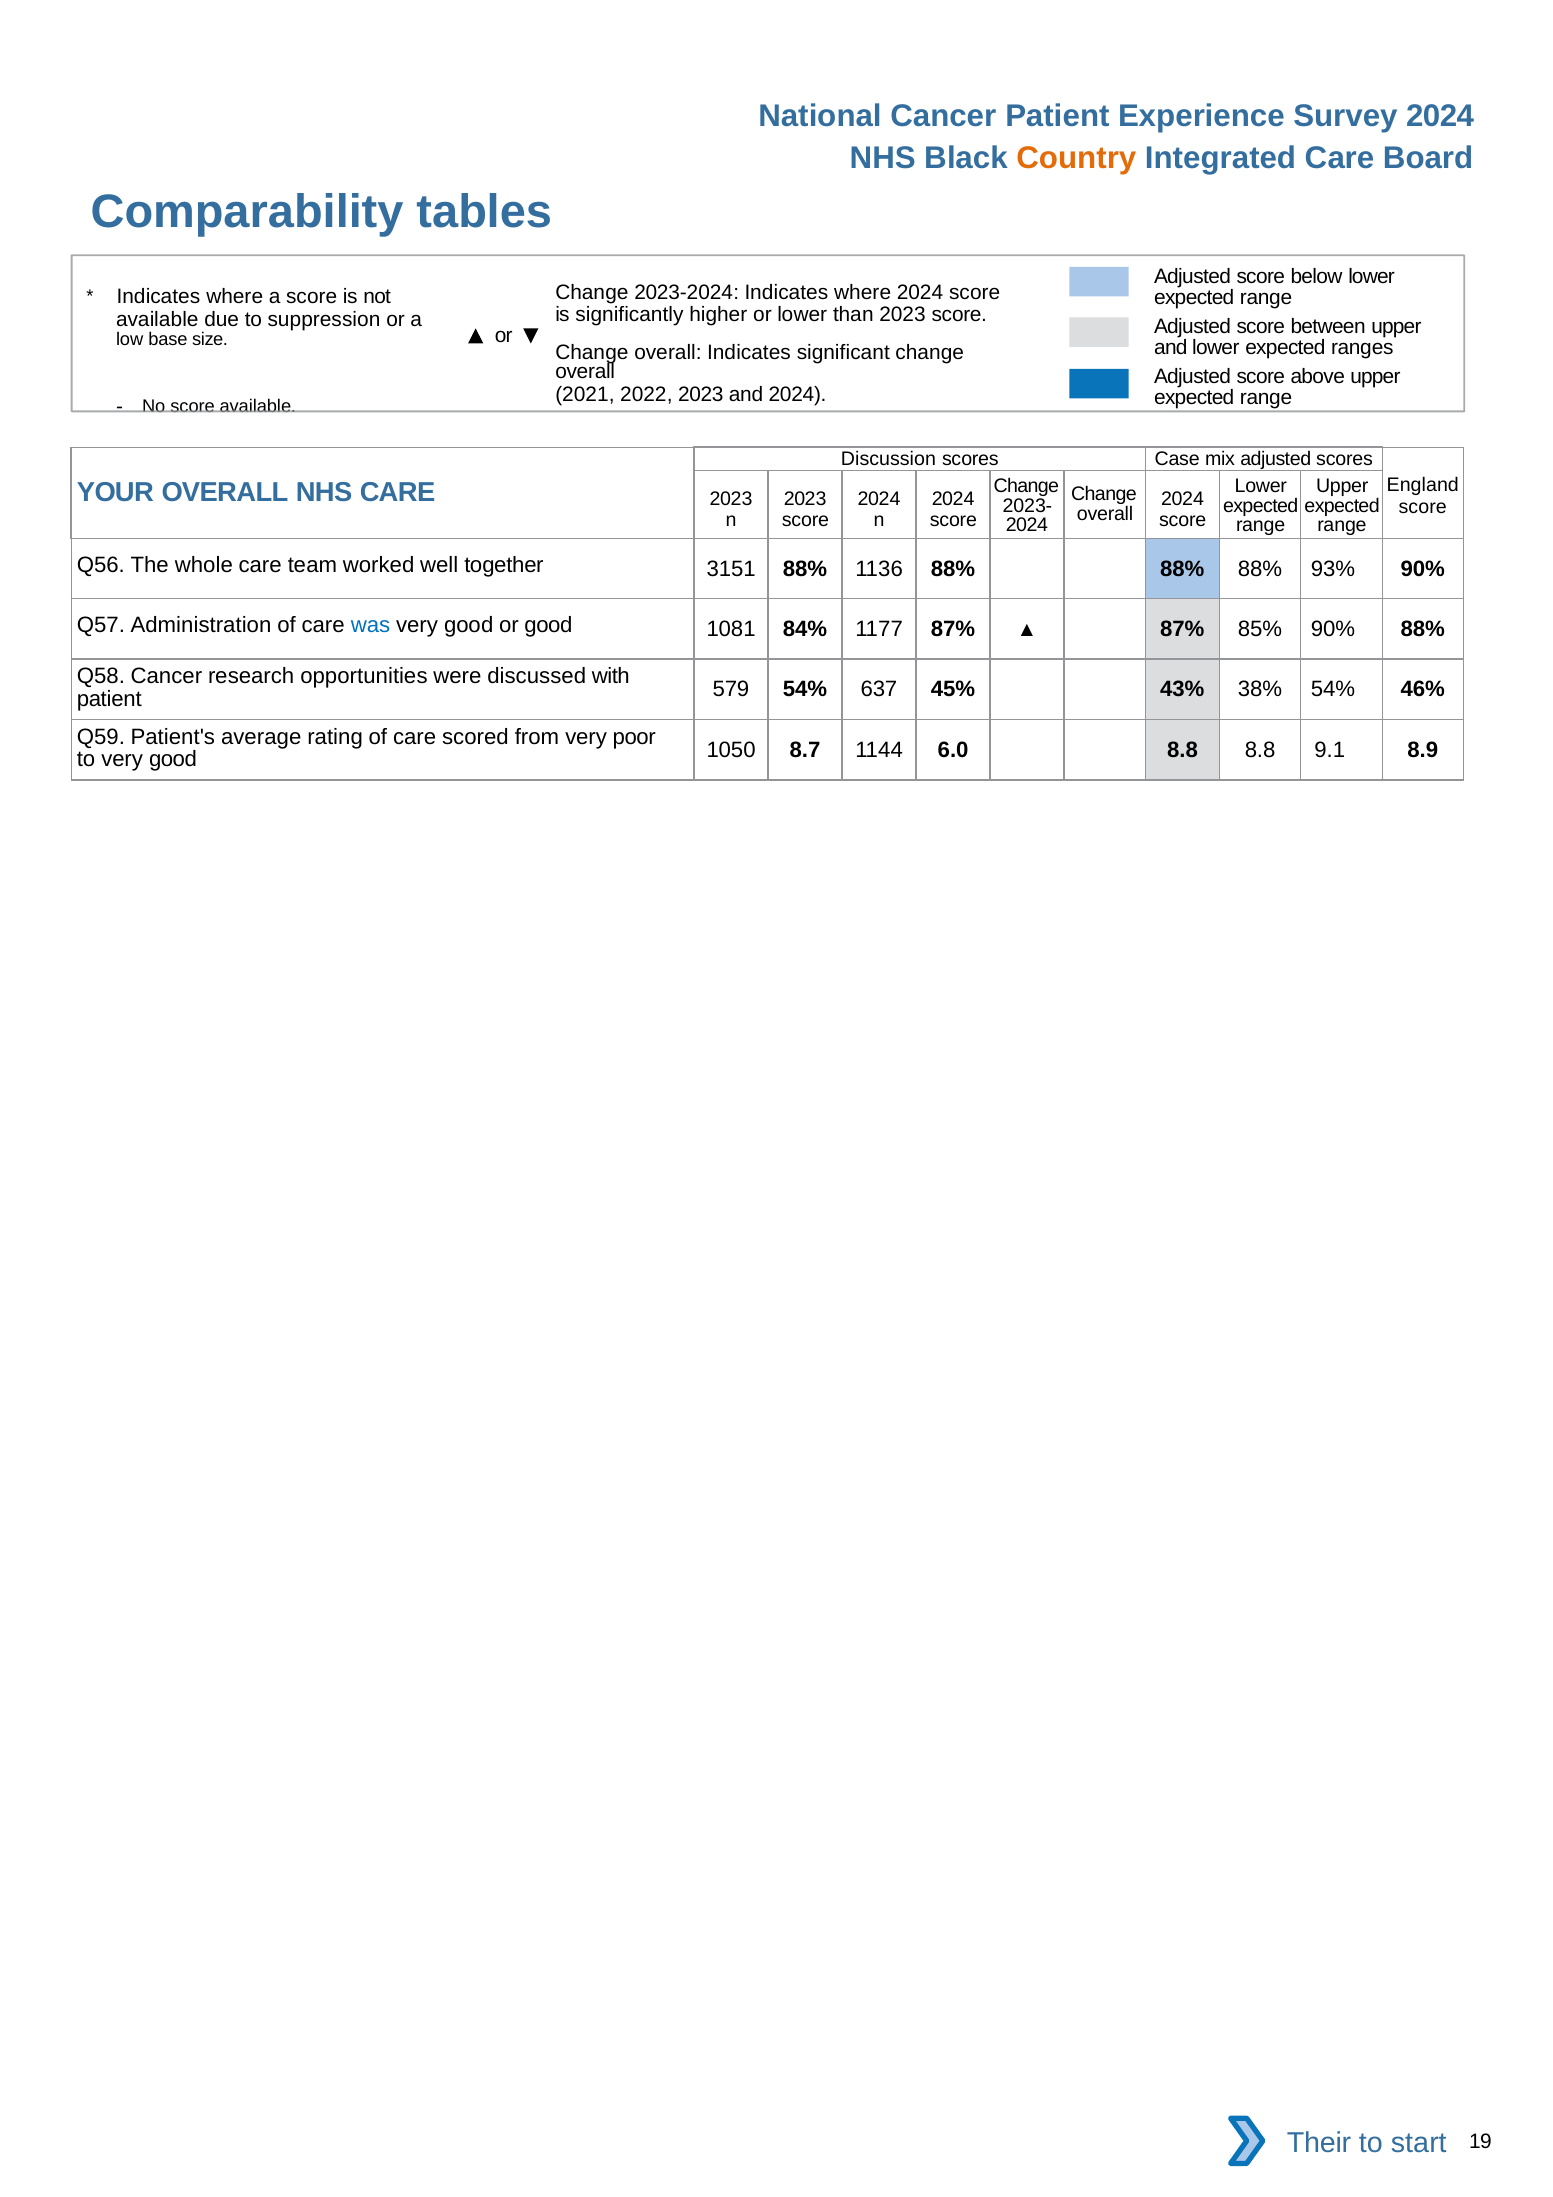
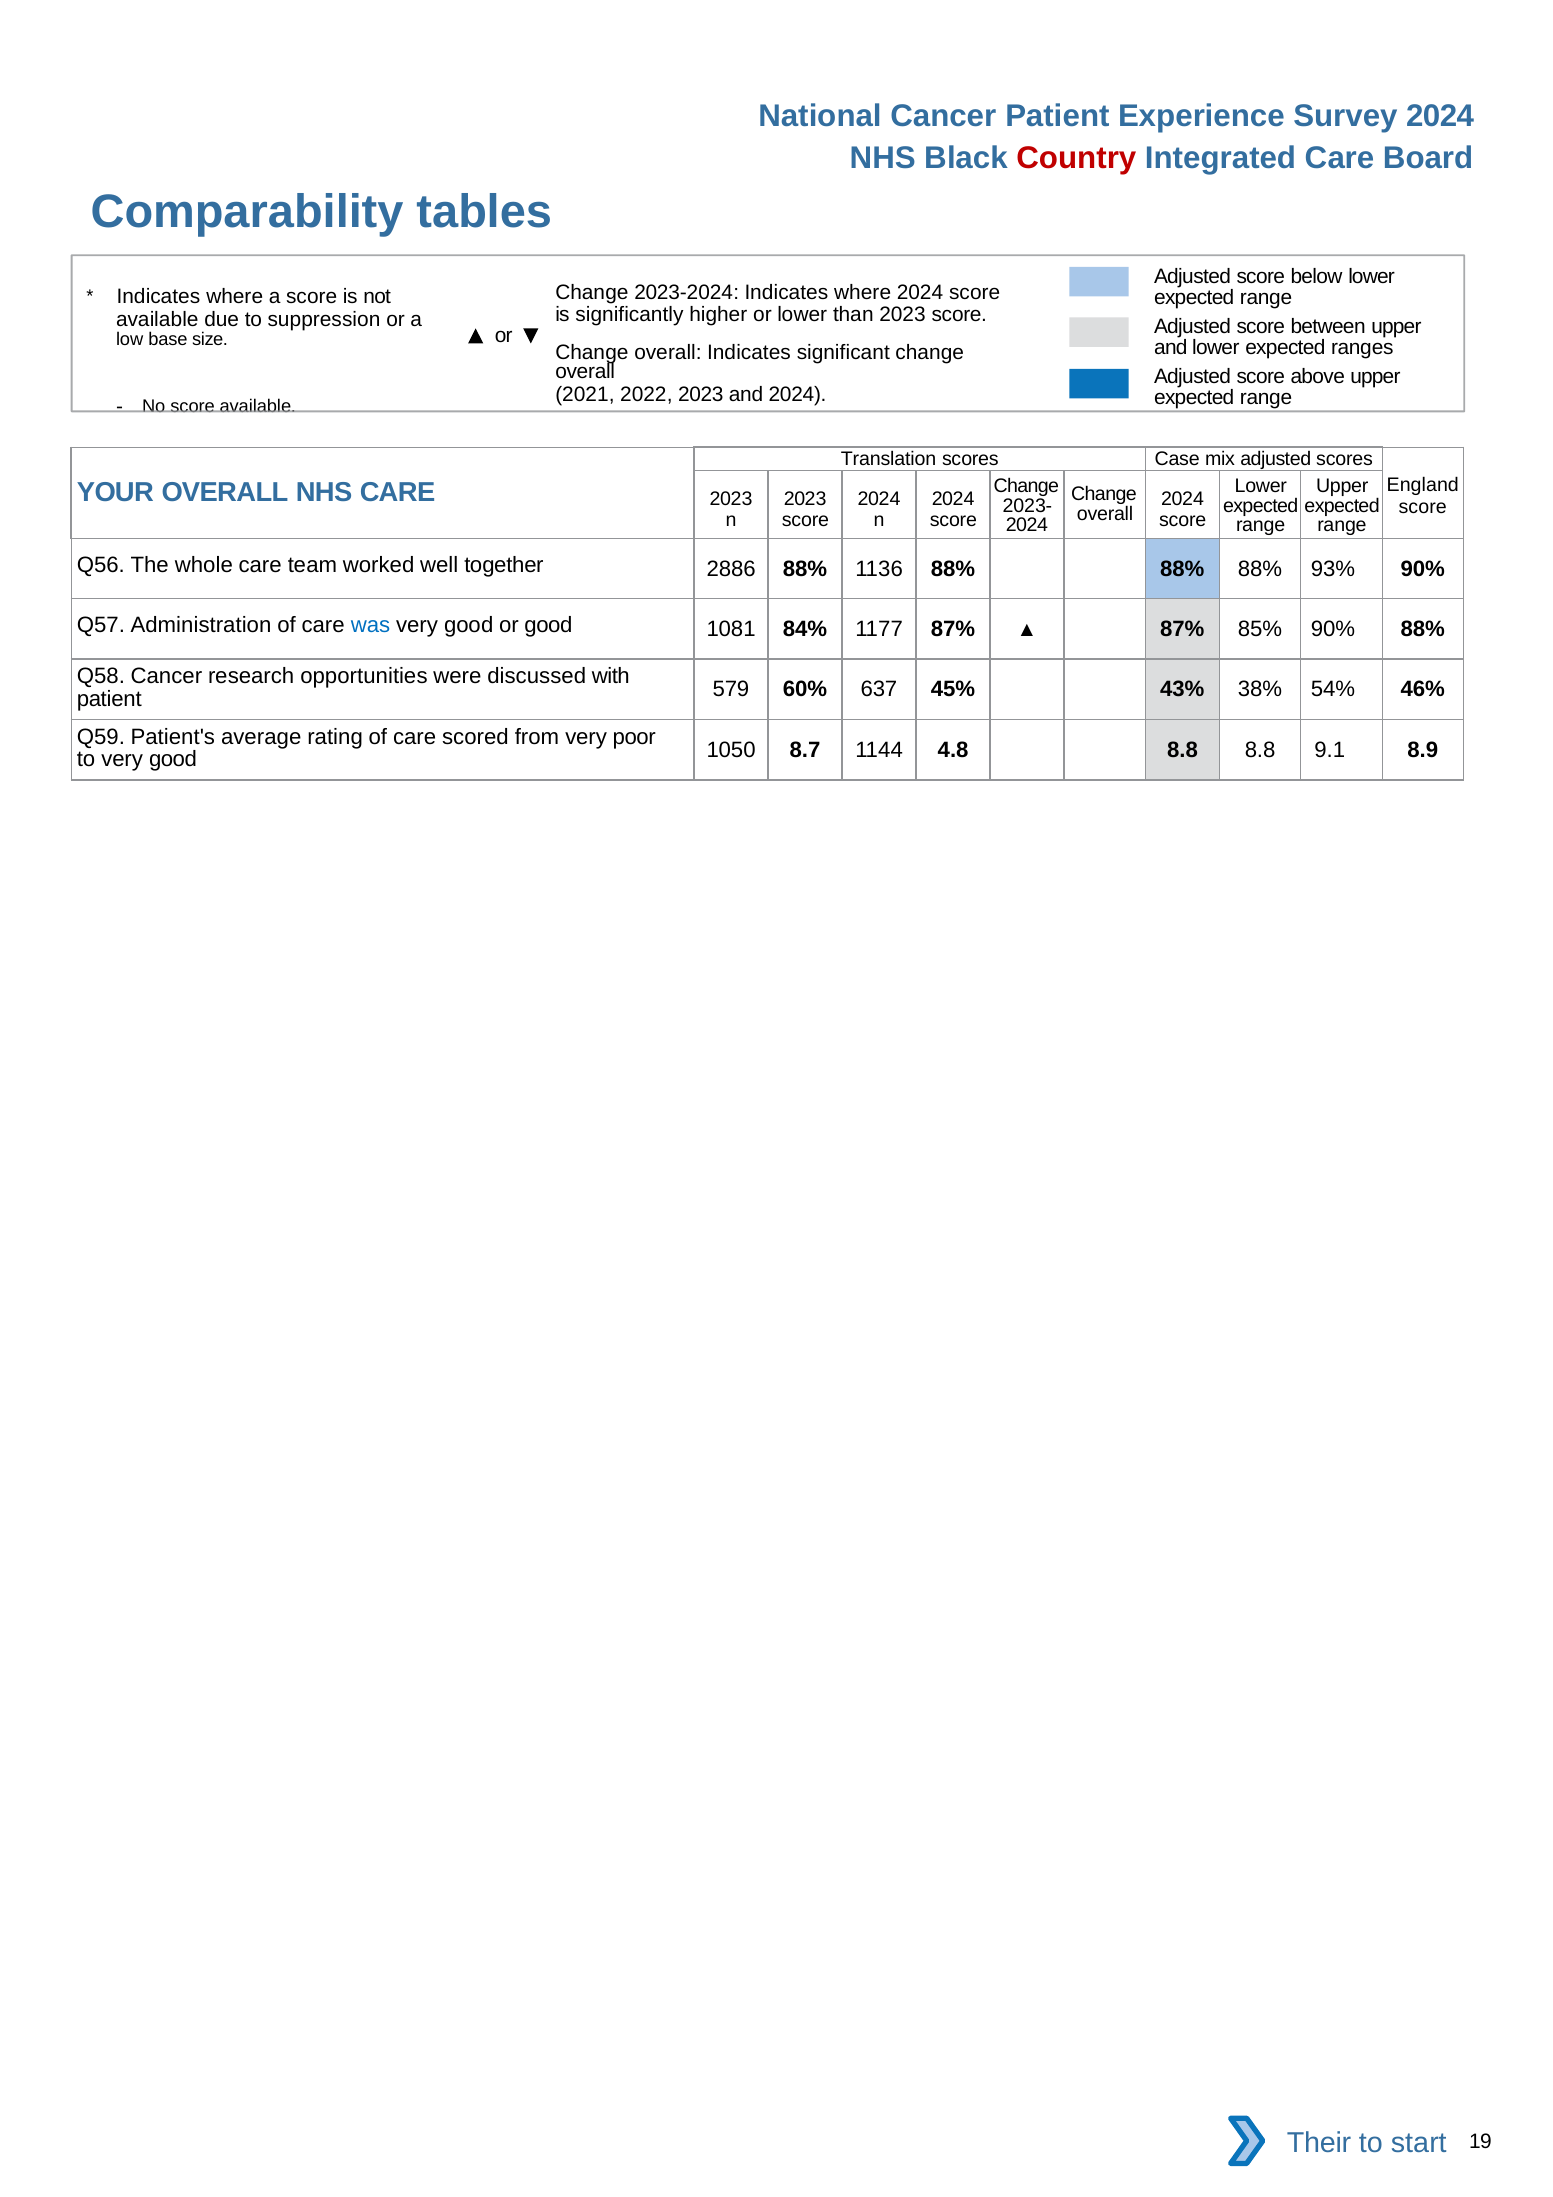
Country colour: orange -> red (1076, 158)
Discussion: Discussion -> Translation (889, 459)
3151: 3151 -> 2886 (731, 569)
579 54%: 54% -> 60% (805, 690)
6.0: 6.0 -> 4.8 (953, 750)
